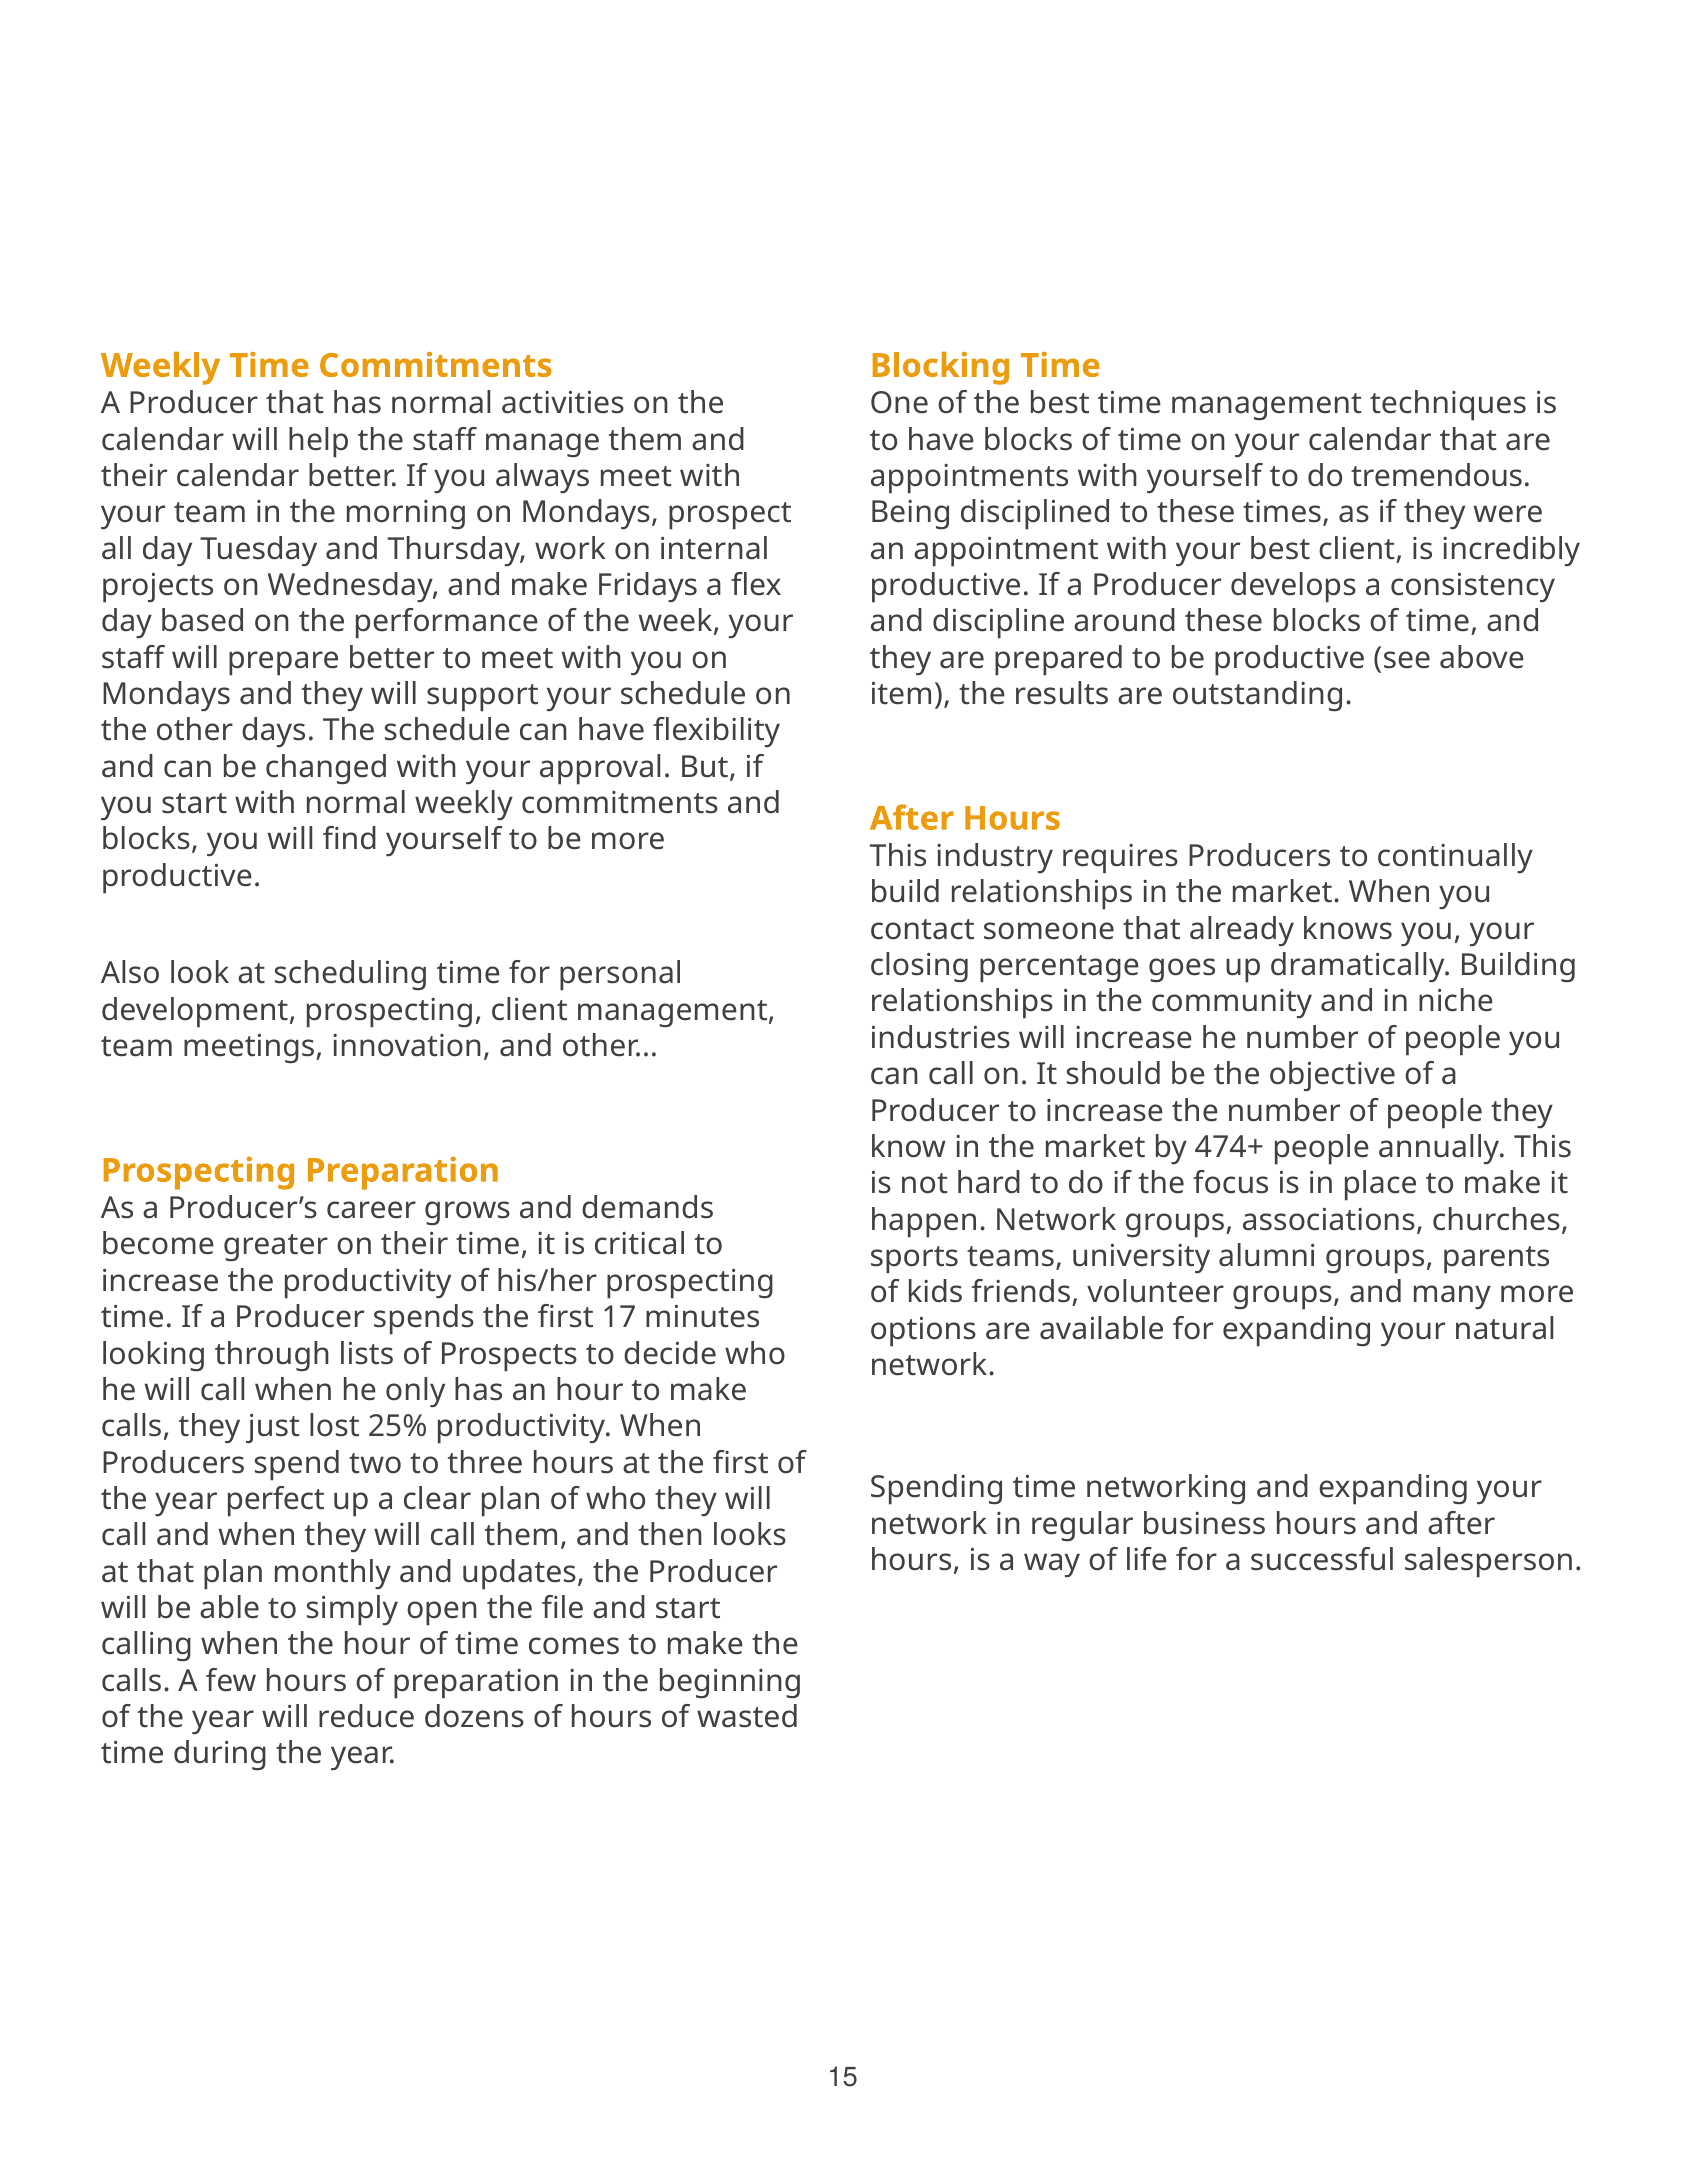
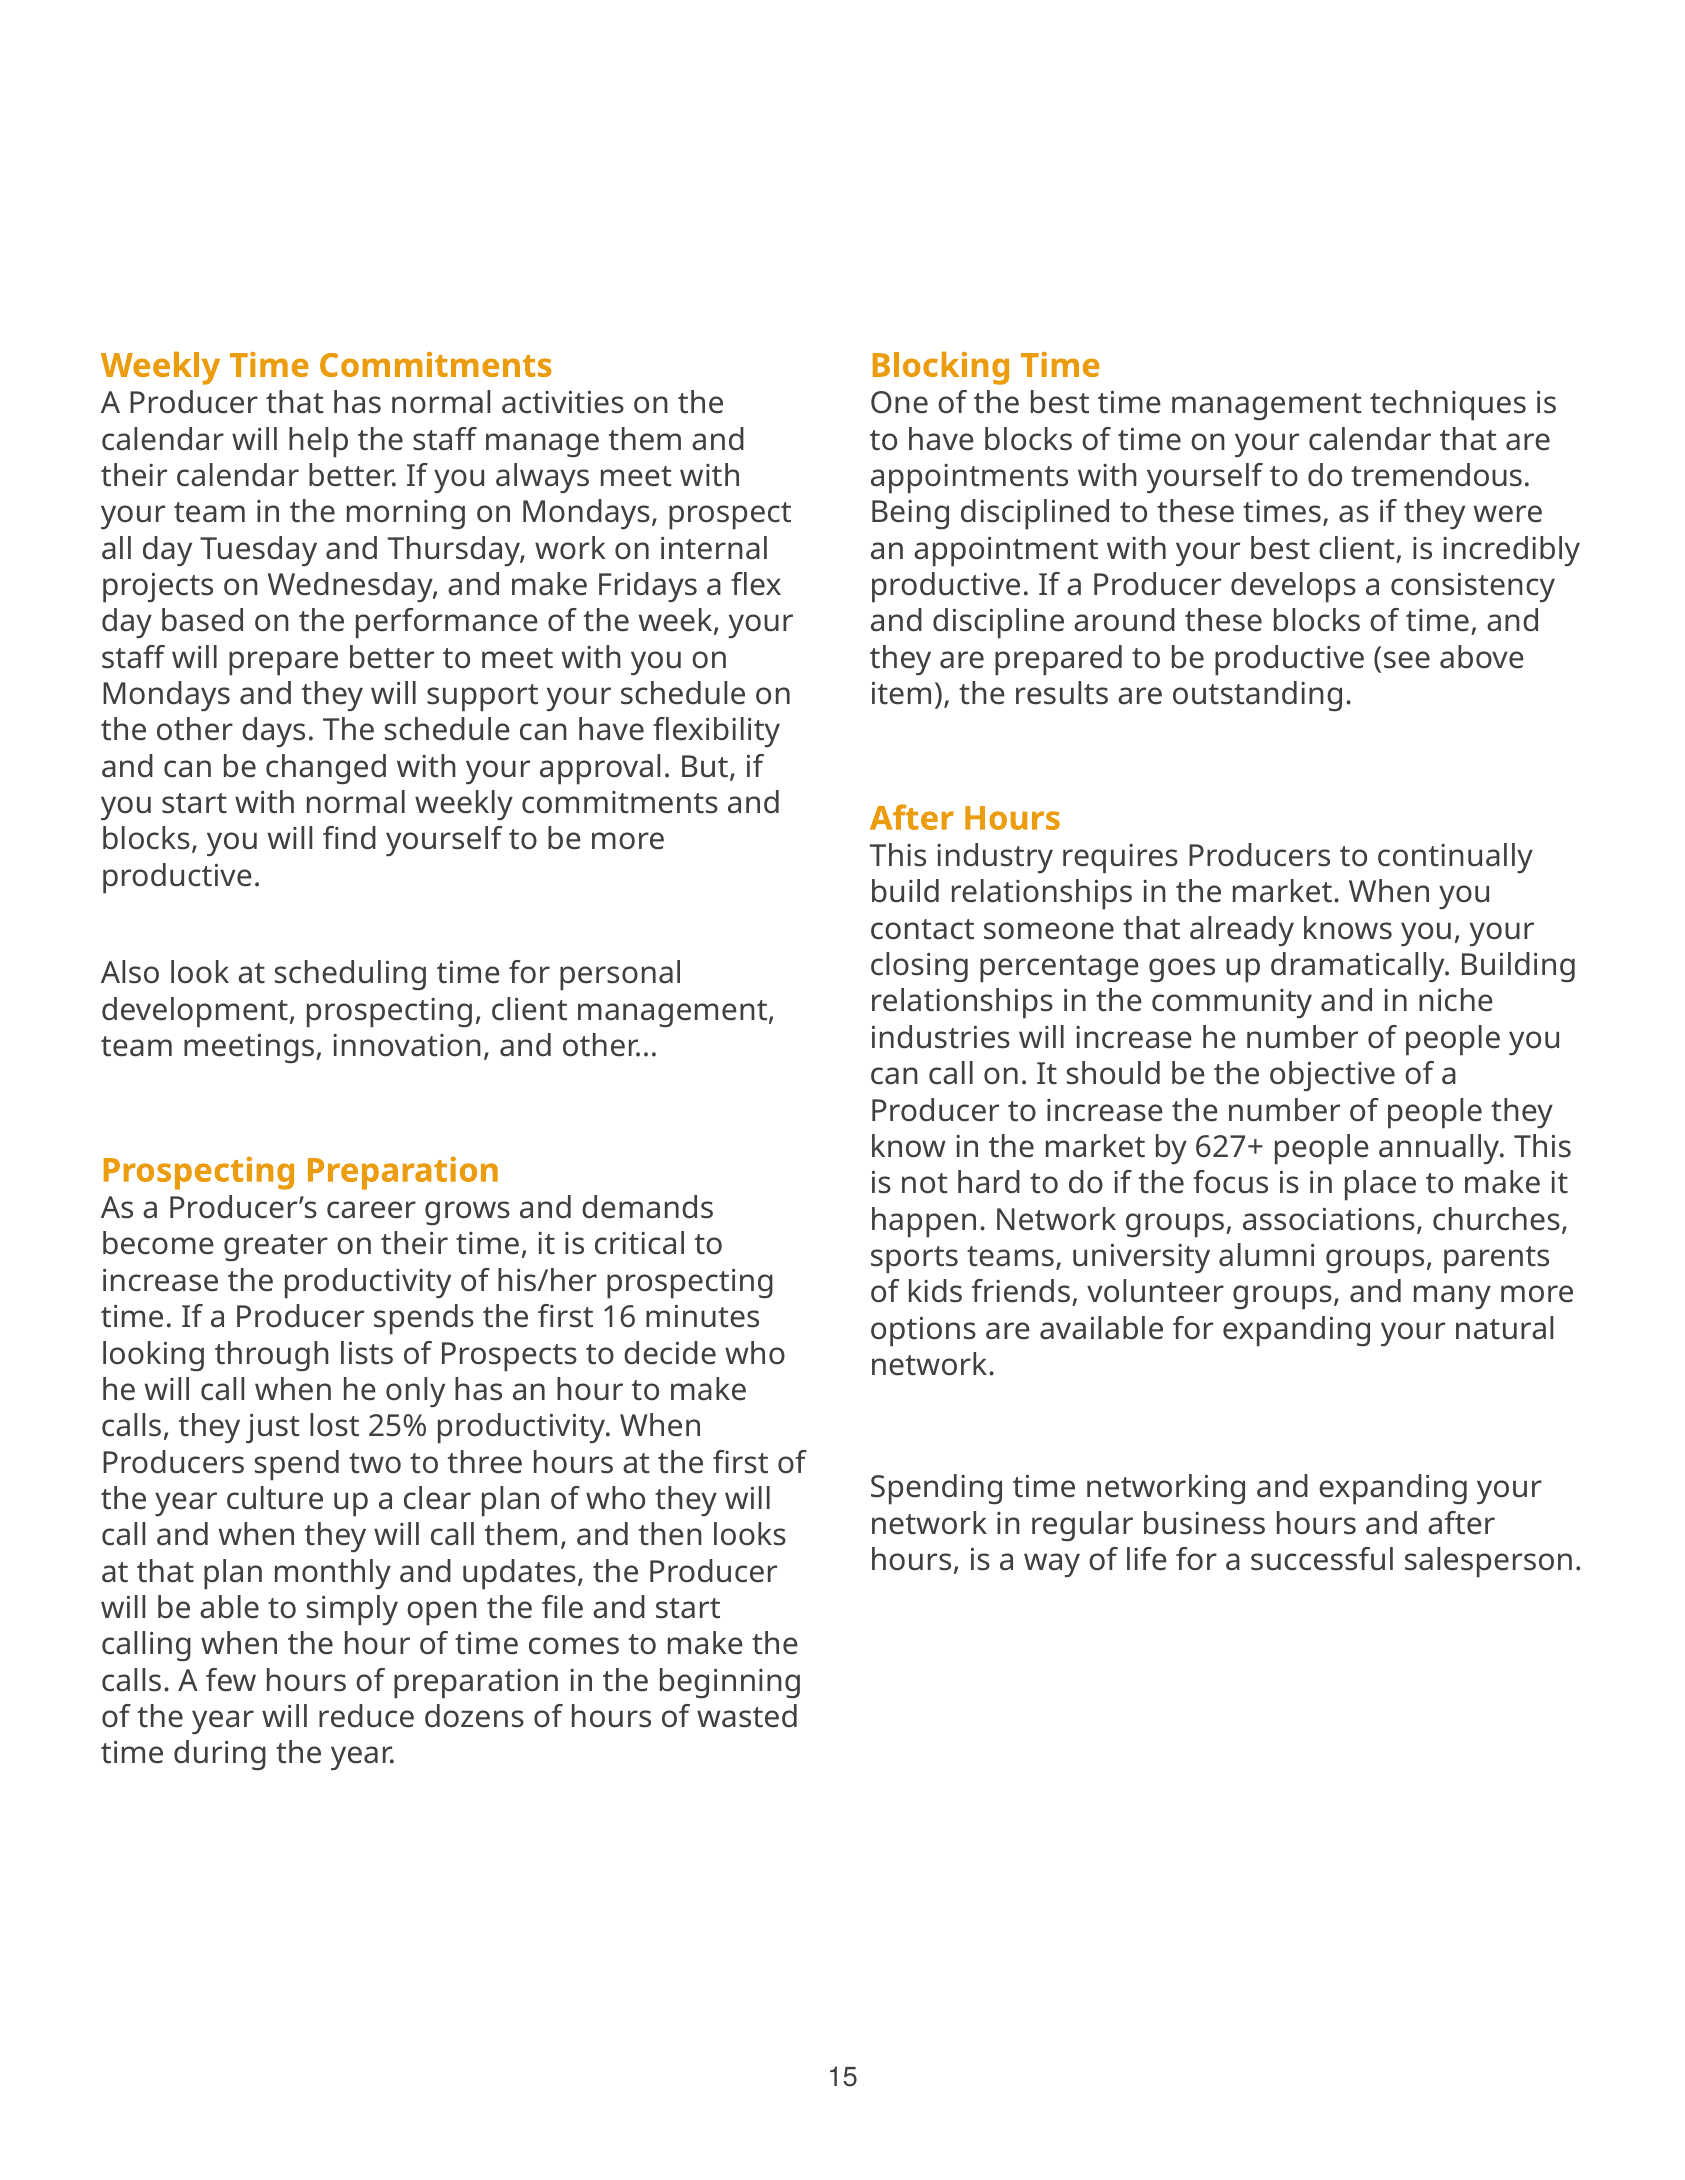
474+: 474+ -> 627+ (1229, 1148)
17: 17 -> 16 (619, 1318)
perfect: perfect -> culture (275, 1500)
